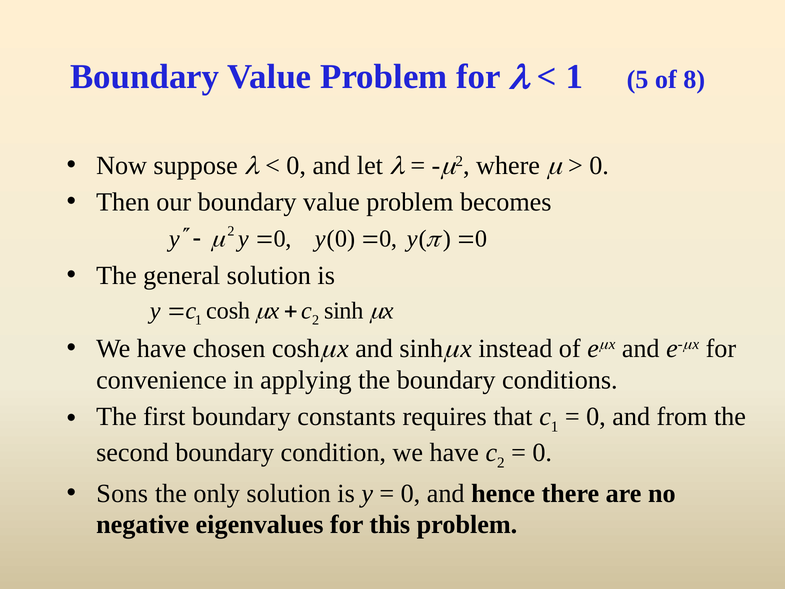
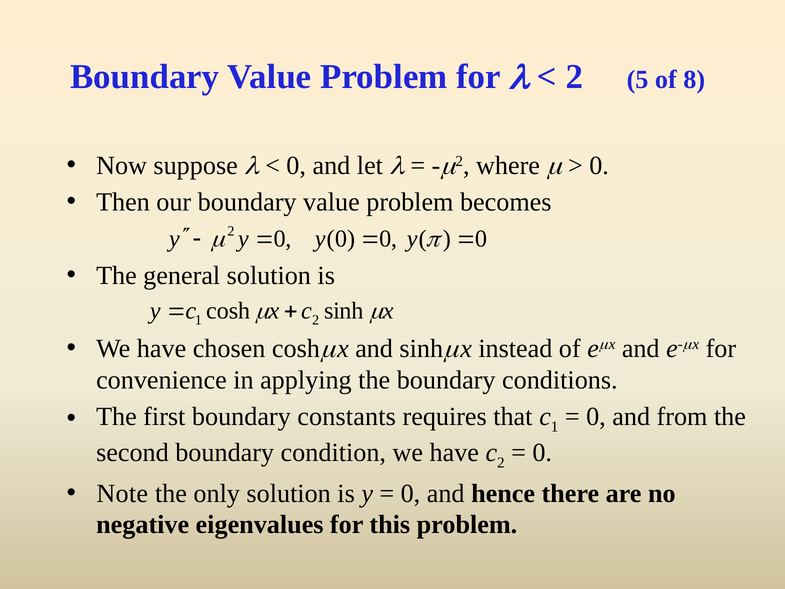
1: 1 -> 2 (574, 77)
Sons: Sons -> Note (122, 493)
